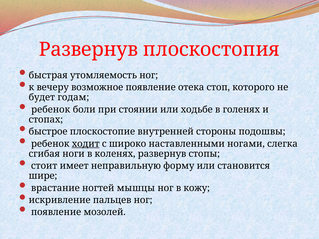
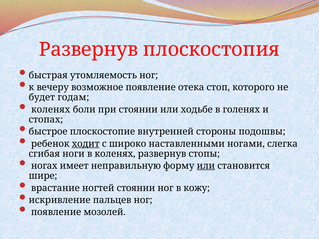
ребенок: ребенок -> коленях (51, 110)
стоит: стоит -> ногах (44, 166)
или underline: none -> present (206, 166)
ногтей мышцы: мышцы -> стоянии (136, 188)
